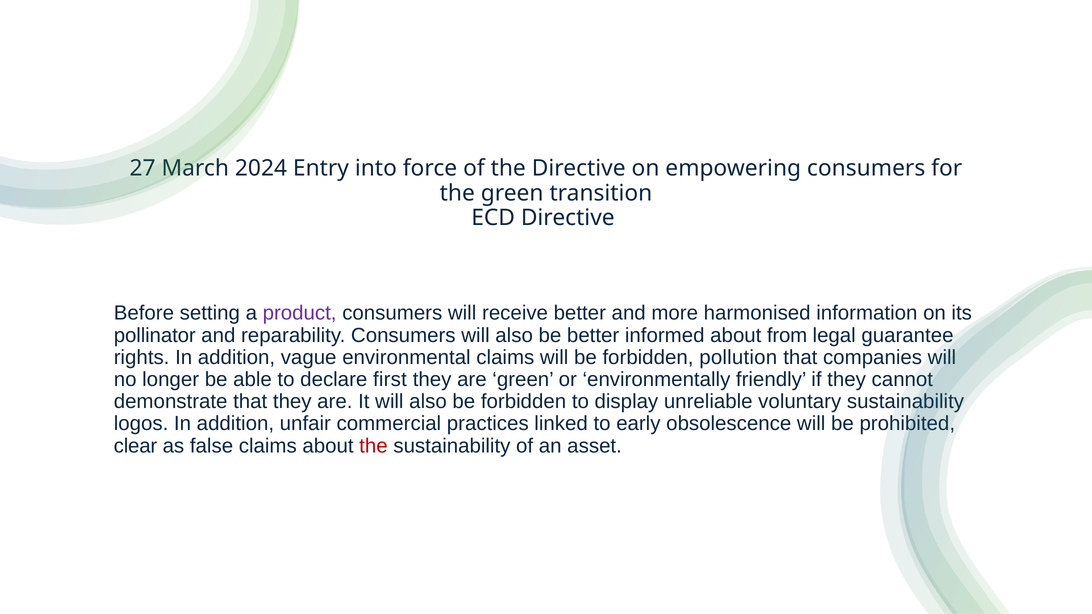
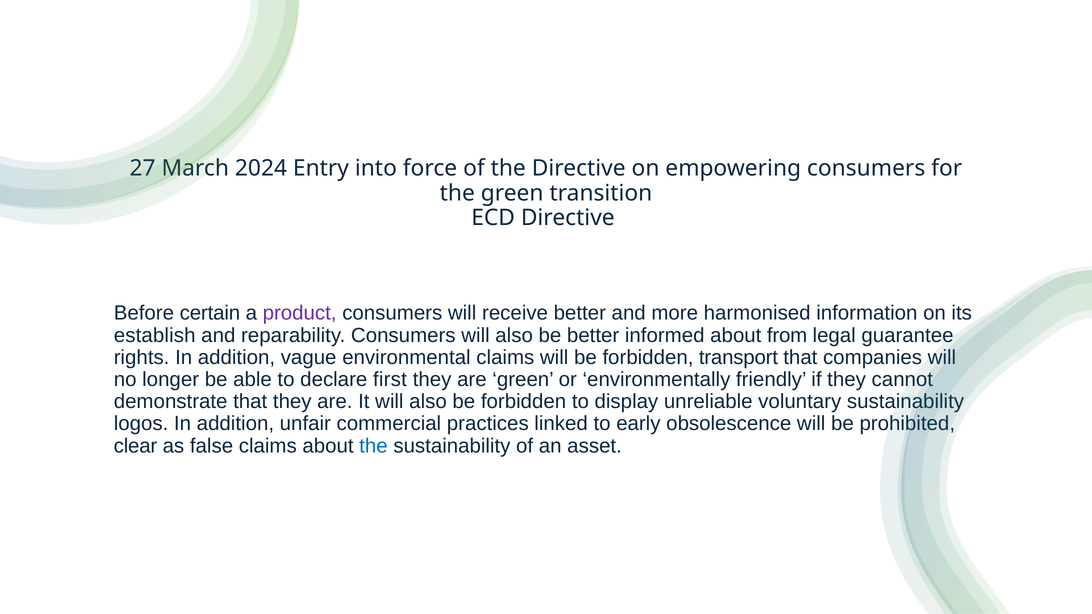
setting: setting -> certain (210, 313)
pollinator: pollinator -> establish (155, 335)
pollution: pollution -> transport (738, 358)
the colour: red -> blue (373, 446)
